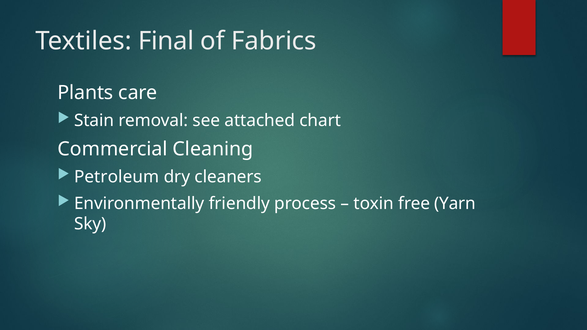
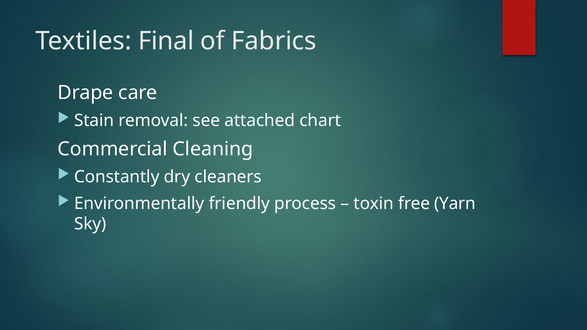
Plants: Plants -> Drape (85, 93)
Petroleum: Petroleum -> Constantly (117, 177)
